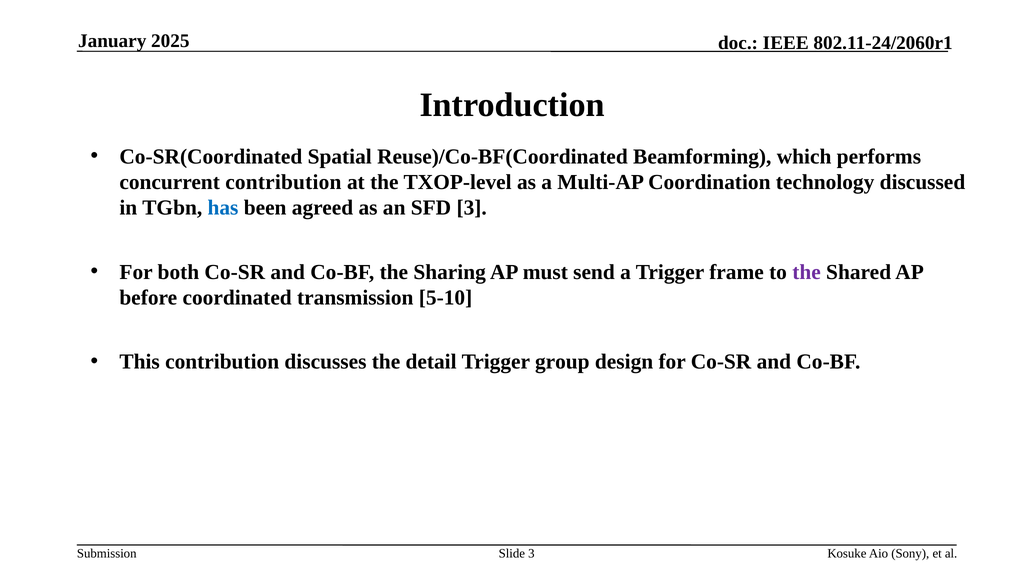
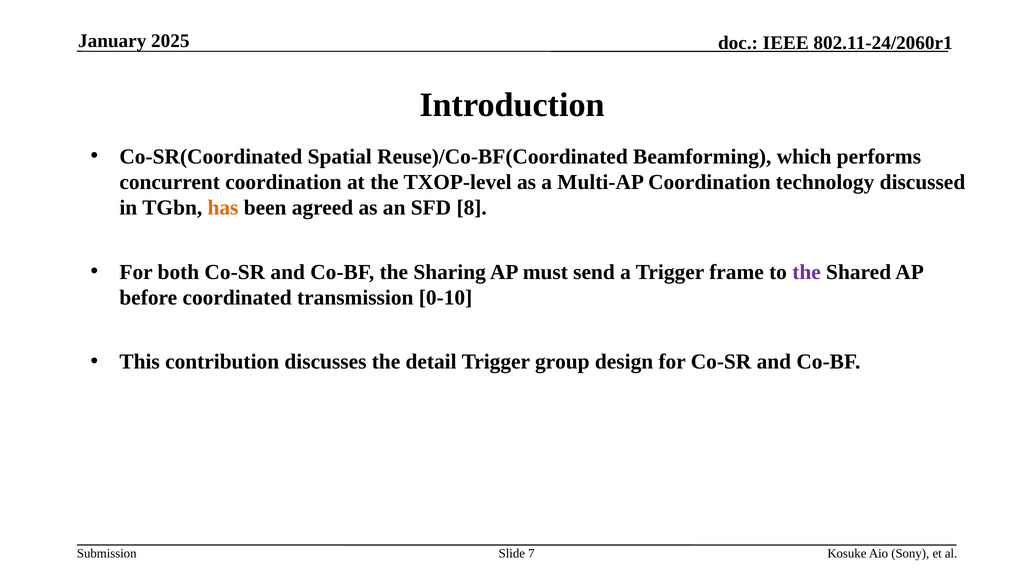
concurrent contribution: contribution -> coordination (283, 182)
has colour: blue -> orange (223, 208)
SFD 3: 3 -> 8 (472, 208)
5-10: 5-10 -> 0-10 (446, 297)
Slide 3: 3 -> 7 (531, 553)
